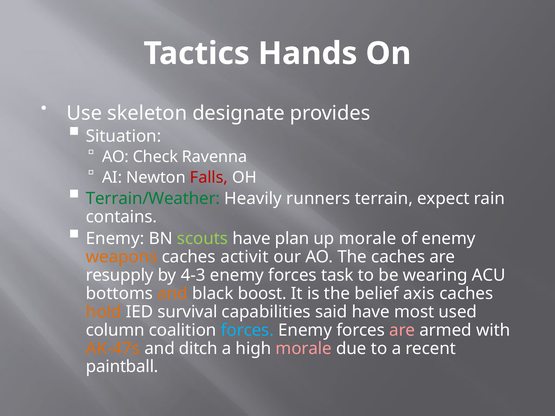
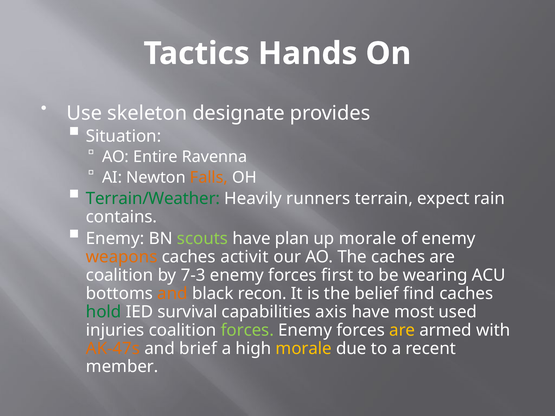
Check: Check -> Entire (155, 157)
Falls colour: red -> orange (209, 178)
resupply: resupply -> coalition (120, 275)
4-3: 4-3 -> 7-3 (193, 275)
task: task -> first (337, 275)
boost: boost -> recon (262, 294)
axis: axis -> find (419, 294)
hold colour: orange -> green (104, 312)
said: said -> axis (331, 312)
column: column -> injuries (115, 330)
forces colour: light blue -> light green (247, 330)
are colour: pink -> yellow (402, 330)
ditch: ditch -> brief (198, 349)
morale colour: pink -> yellow (304, 349)
paintball: paintball -> member (122, 367)
